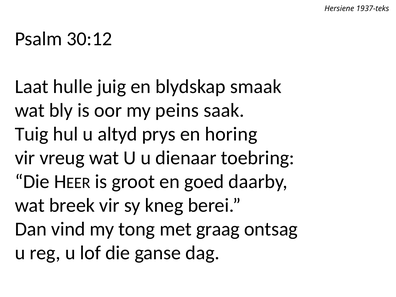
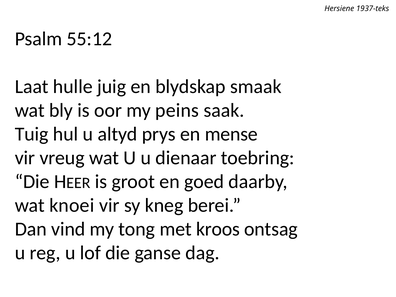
30:12: 30:12 -> 55:12 (89, 39)
horing: horing -> mense (231, 134)
breek: breek -> knoei (72, 205)
graag: graag -> kroos (218, 229)
